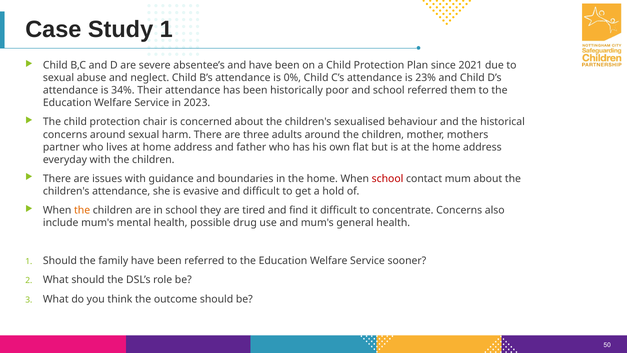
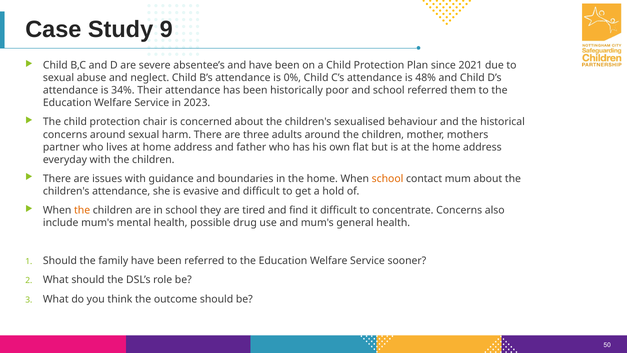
Study 1: 1 -> 9 (166, 30)
23%: 23% -> 48% (426, 78)
school colour: red -> orange (388, 179)
